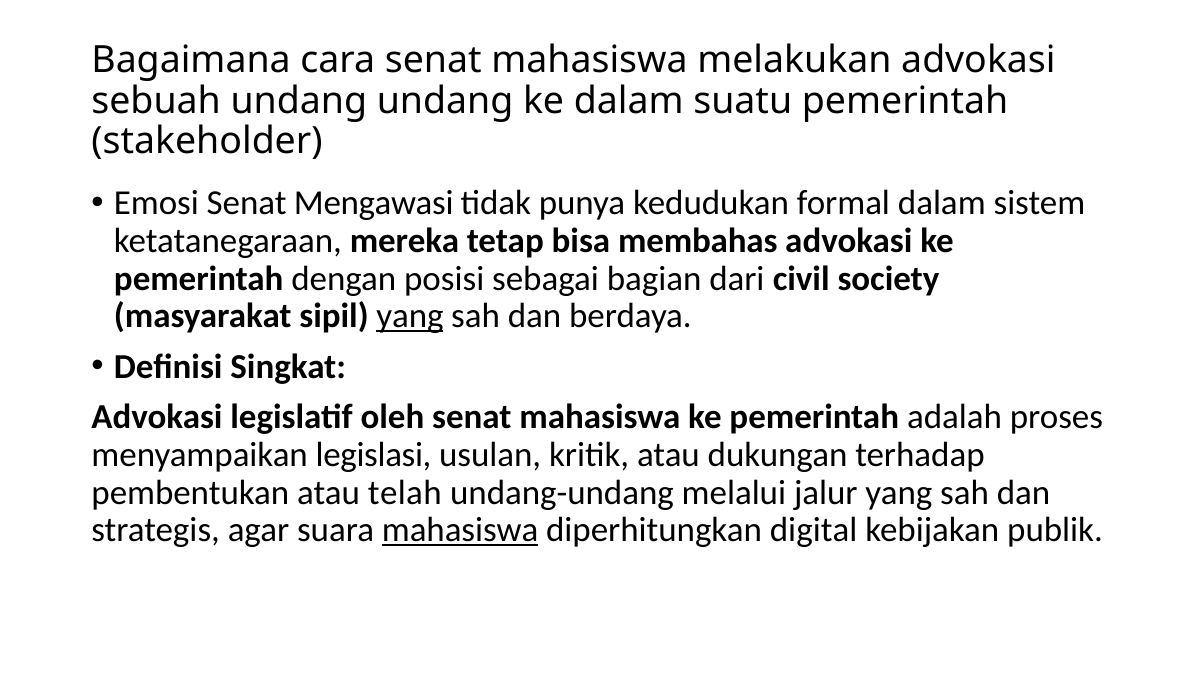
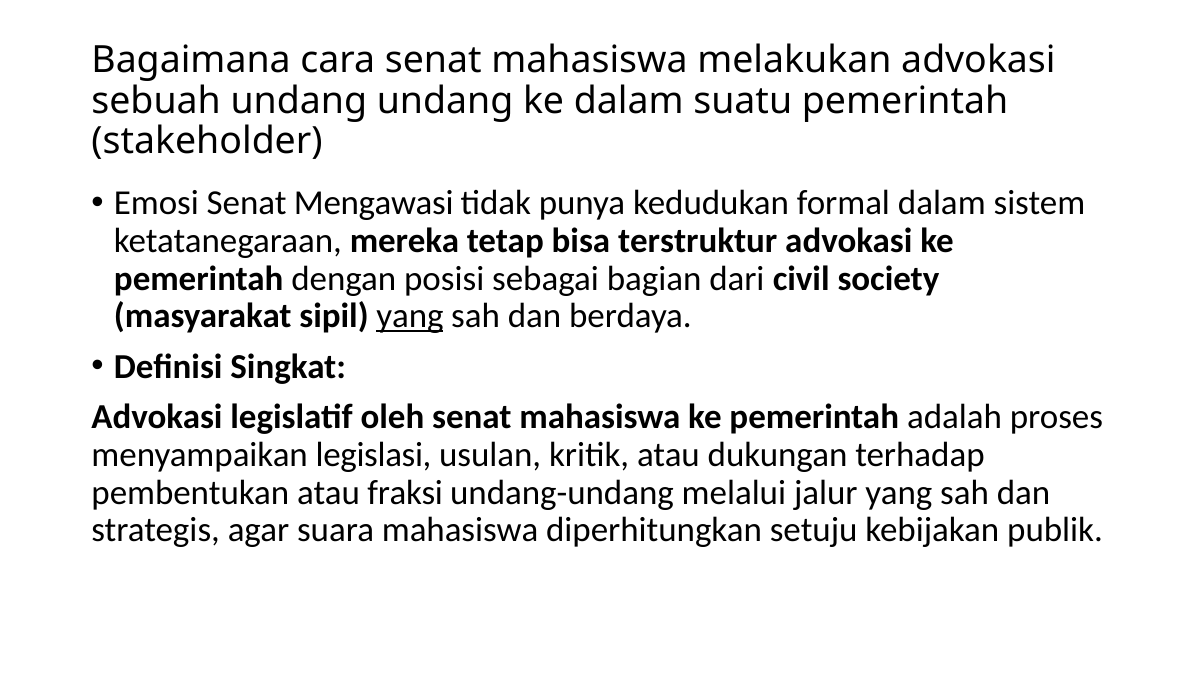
membahas: membahas -> terstruktur (698, 241)
telah: telah -> fraksi (405, 493)
mahasiswa underline: present -> none (460, 530)
digital: digital -> setuju (814, 530)
